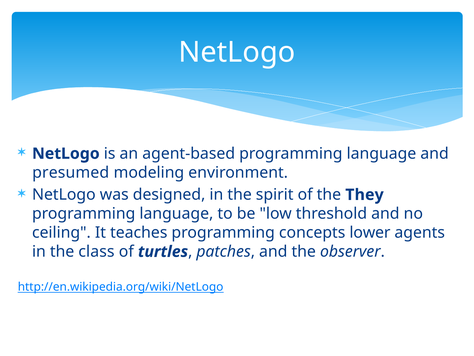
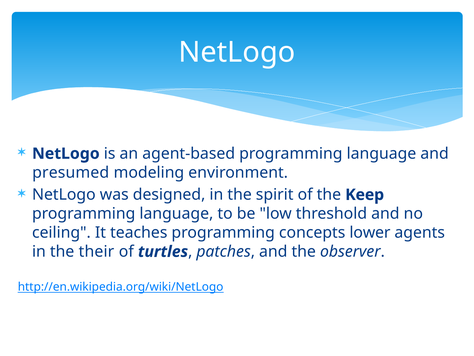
They: They -> Keep (365, 194)
class: class -> their (96, 251)
